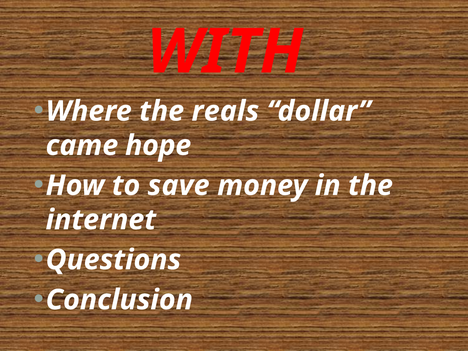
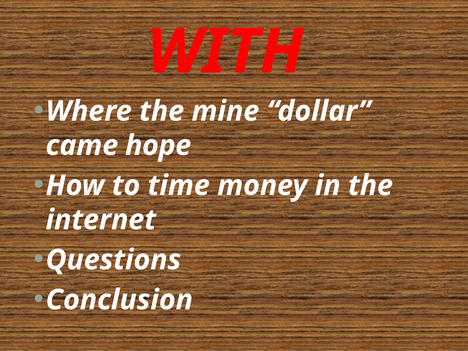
reals: reals -> mine (225, 111)
save: save -> time (179, 186)
